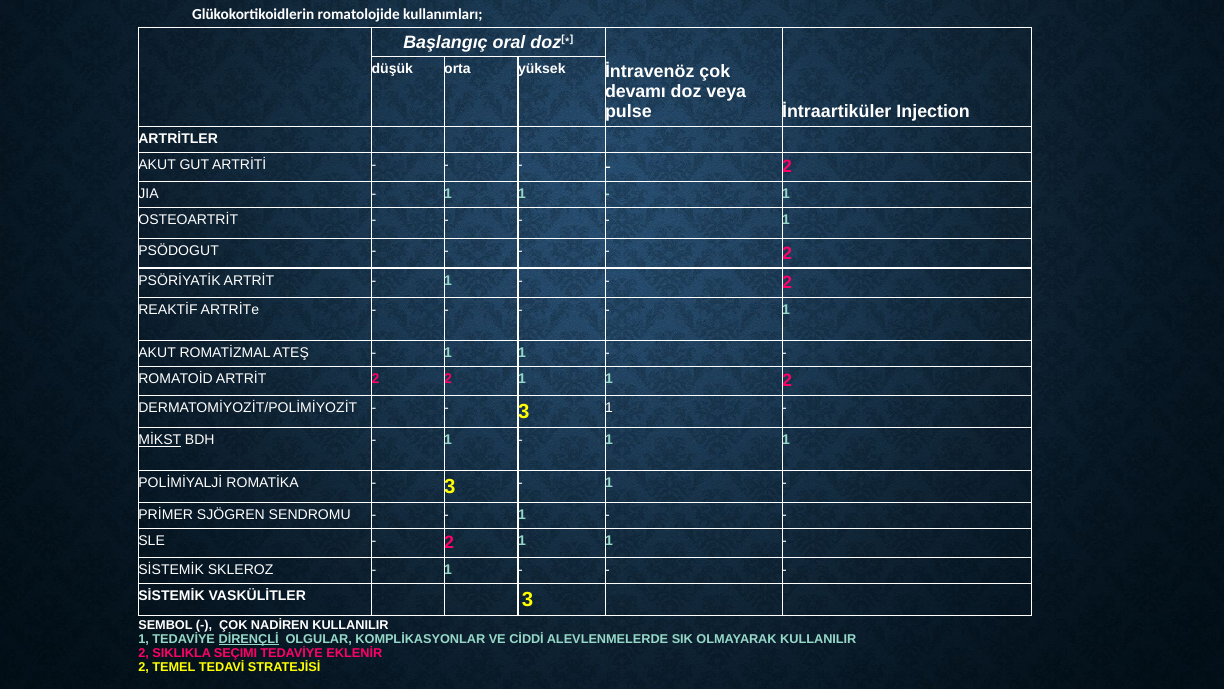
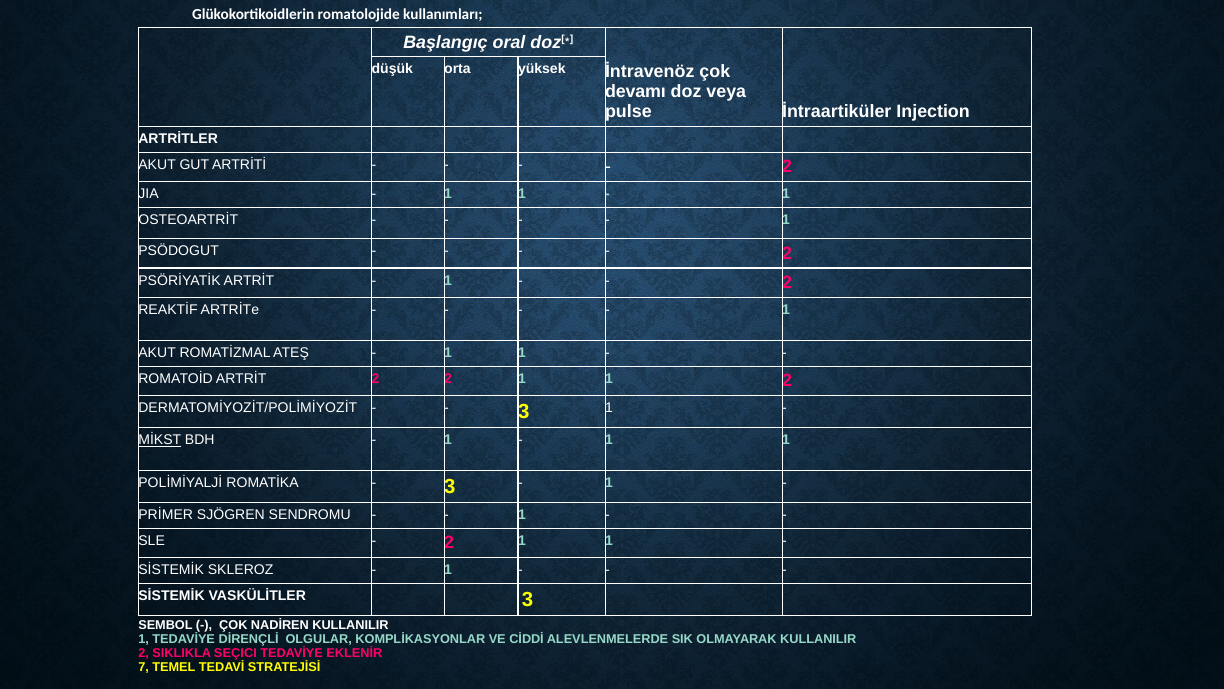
DİRENÇLİ underline: present -> none (249, 639)
SEÇIMI: SEÇIMI -> SEÇICI (235, 653)
2: 2 -> 7 (144, 667)
